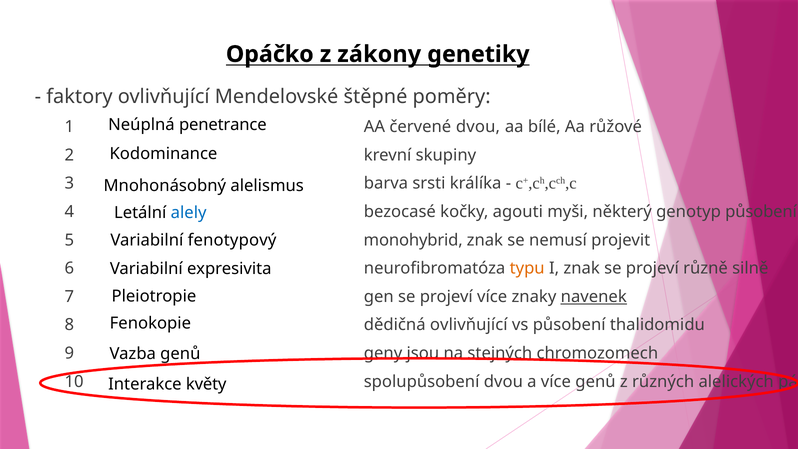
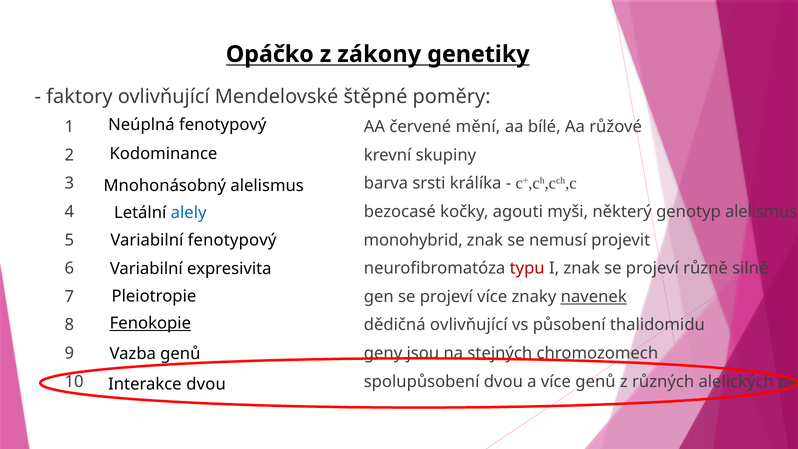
Neúplná penetrance: penetrance -> fenotypový (223, 125)
červené dvou: dvou -> mění (478, 127)
genotyp působení: působení -> alelismus (761, 212)
typu colour: orange -> red (527, 268)
Fenokopie underline: none -> present (150, 323)
Interakce květy: květy -> dvou (206, 384)
